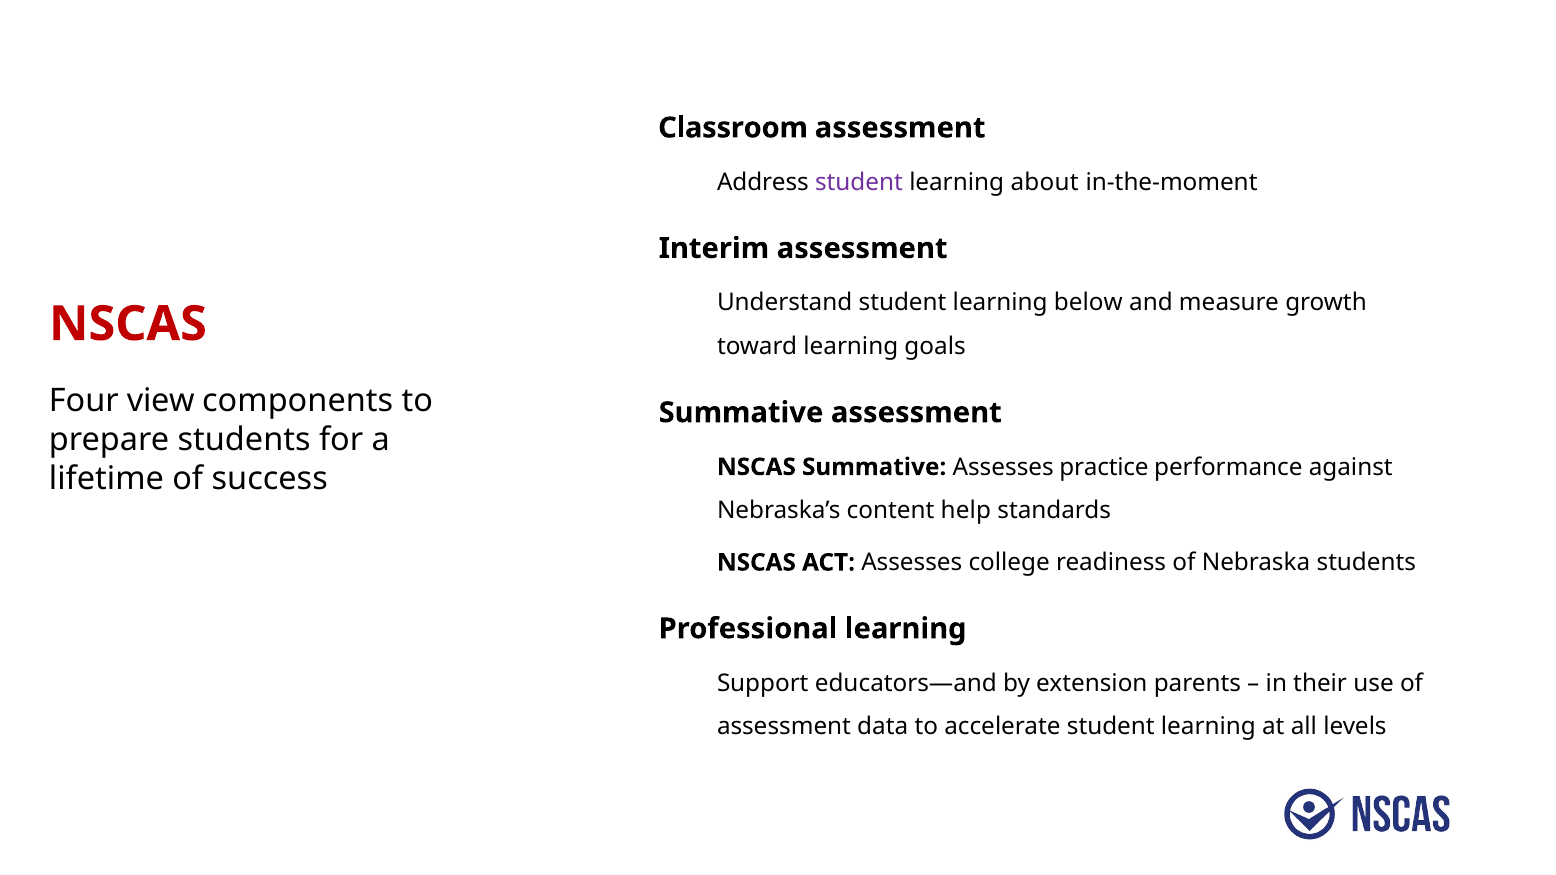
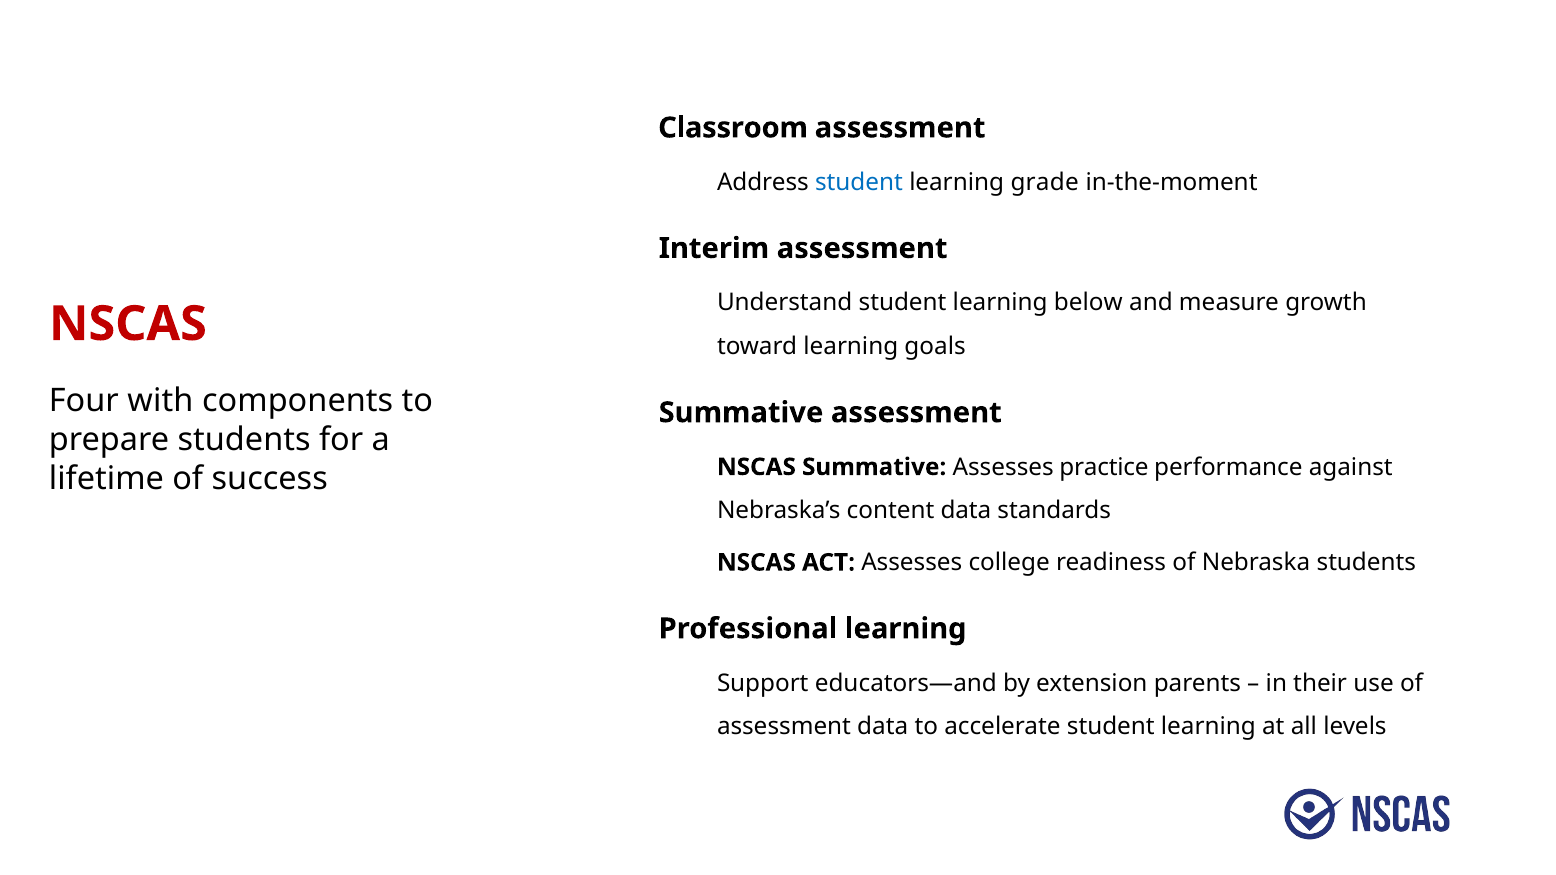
student colour: purple -> blue (859, 182)
about: about -> grade (1045, 182)
view: view -> with (160, 401)
content help: help -> data (966, 511)
